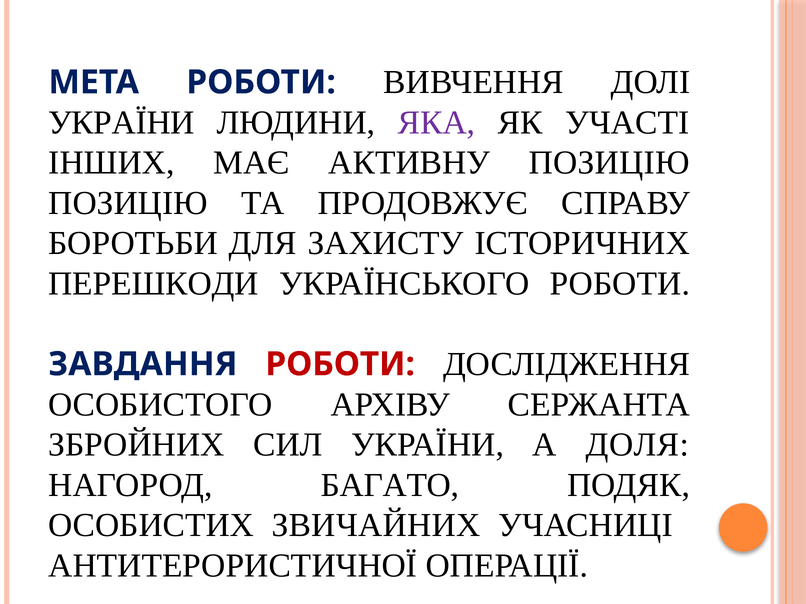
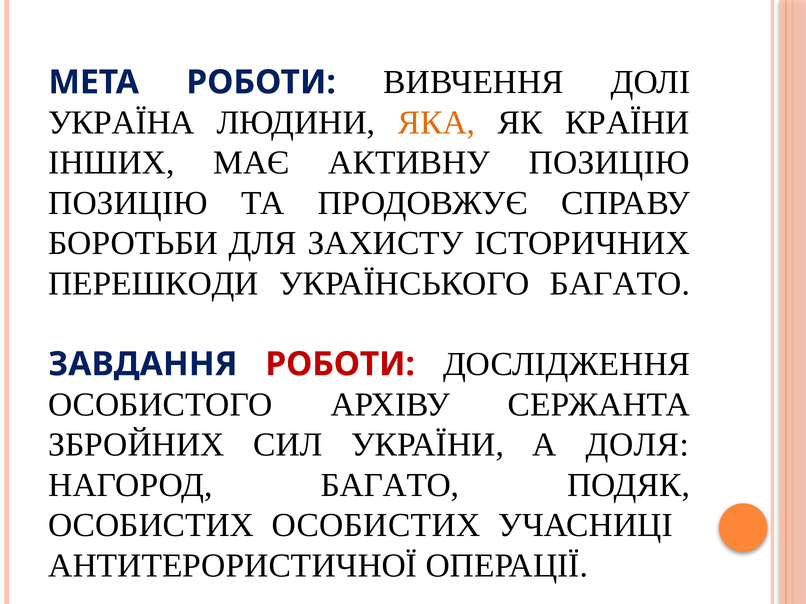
УКРАЇНИ: УКРАЇНИ -> УКРАЇНА (121, 123)
ЯКА colour: purple -> orange (437, 123)
УЧАСТІ: УЧАСТІ -> КРАЇНИ (627, 123)
УКРАЇНСЬКОГО РОБОТИ: РОБОТИ -> БАГАТО (620, 284)
ОСОБИСТИХ ЗВИЧАЙНИХ: ЗВИЧАЙНИХ -> ОСОБИСТИХ (376, 526)
